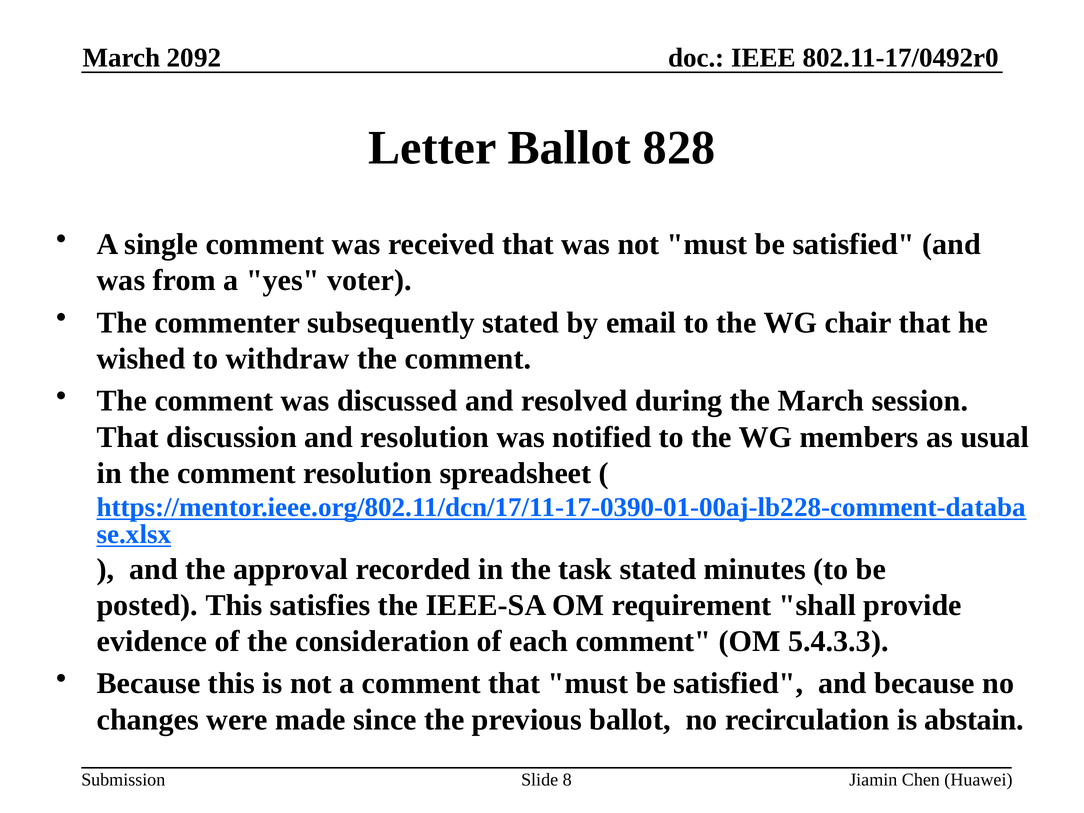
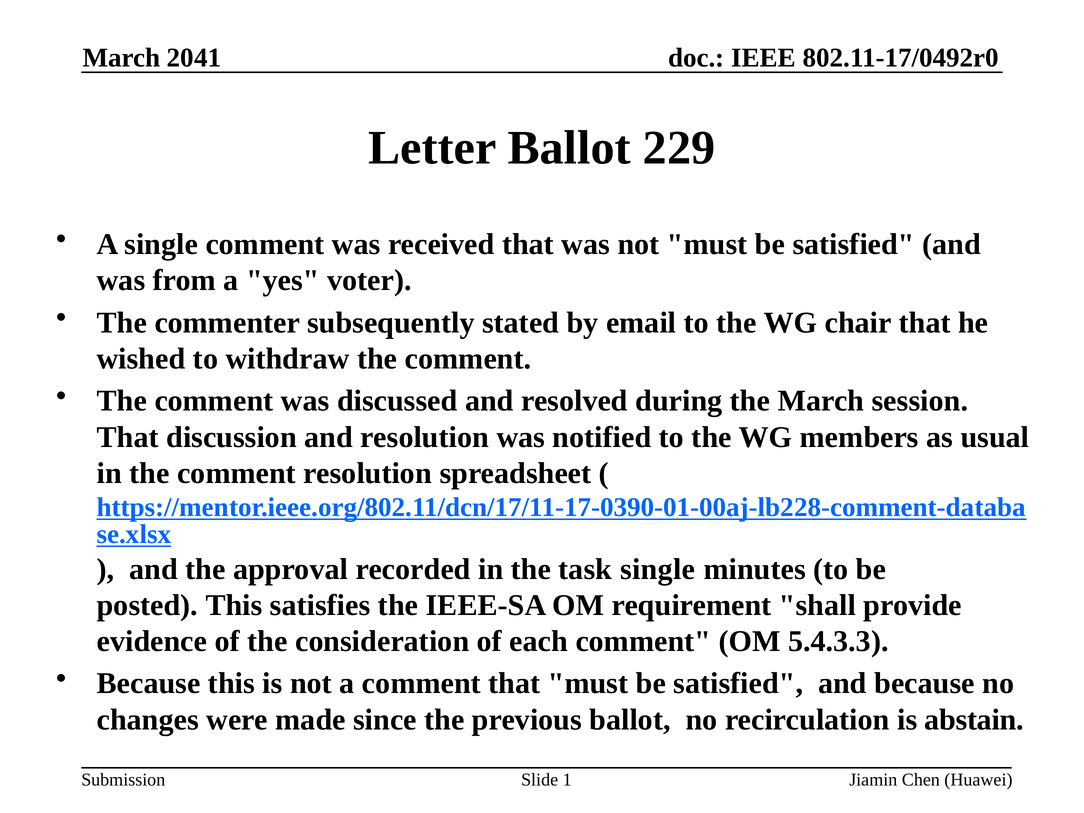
2092: 2092 -> 2041 (194, 58)
828: 828 -> 229 (679, 148)
task stated: stated -> single (658, 569)
8: 8 -> 1 (567, 780)
